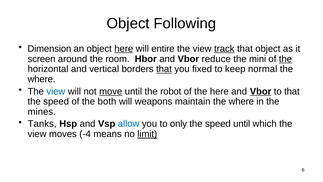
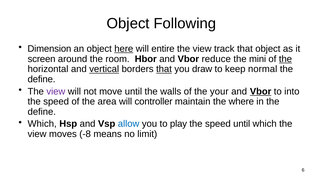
track underline: present -> none (224, 49)
vertical underline: none -> present (104, 69)
fixed: fixed -> draw (202, 69)
where: where -> define (42, 79)
view colour: blue -> purple (56, 91)
move underline: present -> none (111, 91)
robot: robot -> walls (171, 91)
the here: here -> your (219, 91)
to that: that -> into (292, 91)
both: both -> area (107, 101)
weapons: weapons -> controller (154, 101)
mines: mines -> define (42, 112)
Tanks: Tanks -> Which (42, 124)
only: only -> play (178, 124)
-4: -4 -> -8 (85, 134)
limit underline: present -> none (147, 134)
